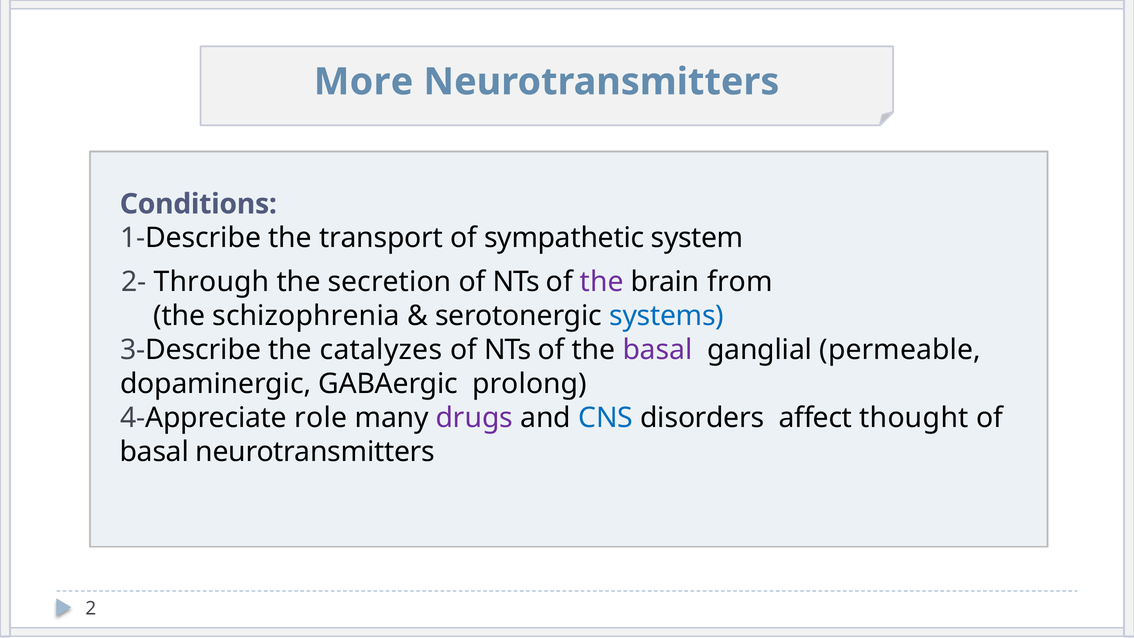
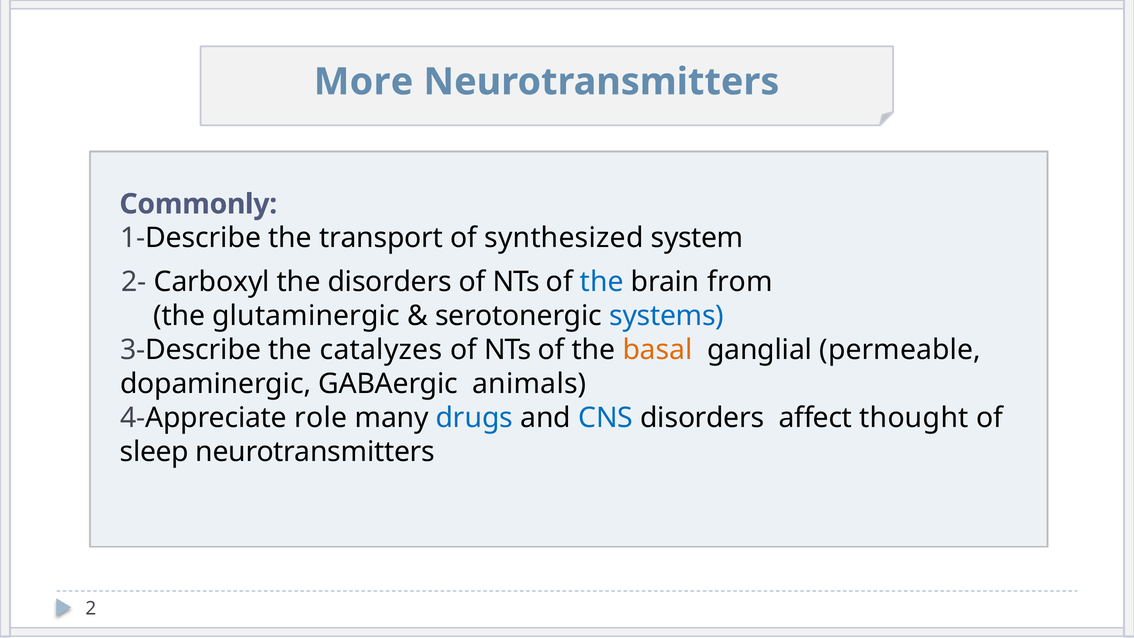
Conditions: Conditions -> Commonly (198, 204)
sympathetic: sympathetic -> synthesized (564, 238)
Through: Through -> Carboxyl (212, 282)
the secretion: secretion -> disorders (390, 282)
the colour: purple -> blue (602, 282)
schizophrenia: schizophrenia -> glutaminergic (306, 316)
basal colour: purple -> orange (657, 350)
prolong: prolong -> animals (529, 384)
drugs colour: purple -> blue (474, 418)
basal: basal -> sleep (154, 452)
